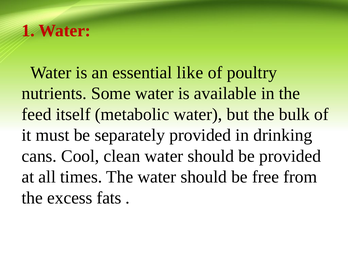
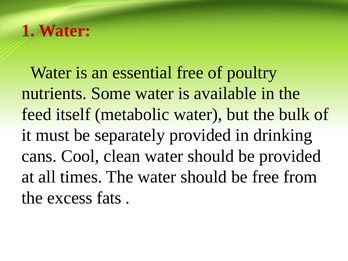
essential like: like -> free (190, 73)
